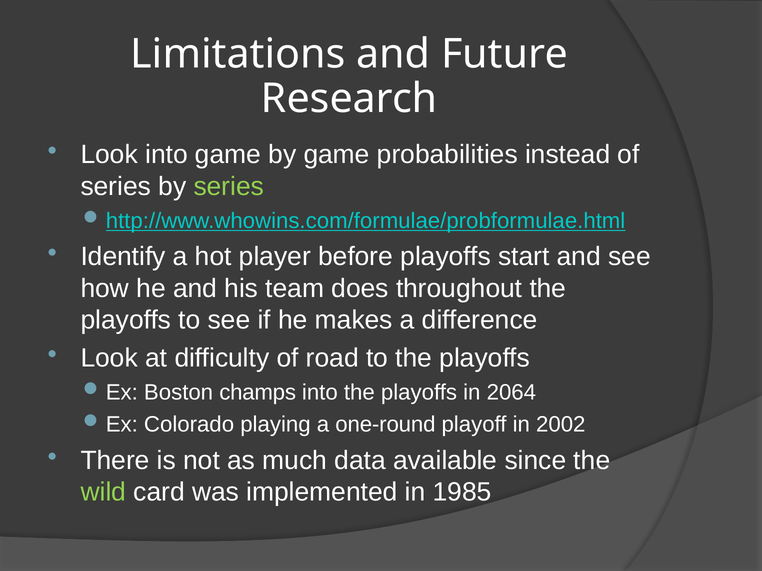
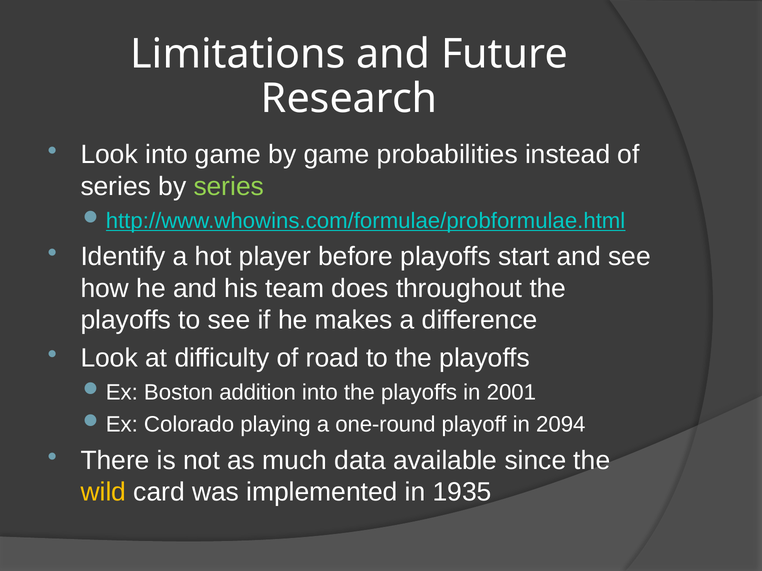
champs: champs -> addition (258, 393)
2064: 2064 -> 2001 (511, 393)
2002: 2002 -> 2094 (561, 425)
wild colour: light green -> yellow (103, 493)
1985: 1985 -> 1935 (462, 493)
